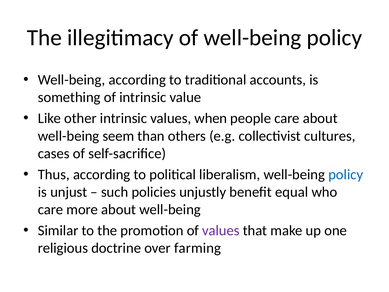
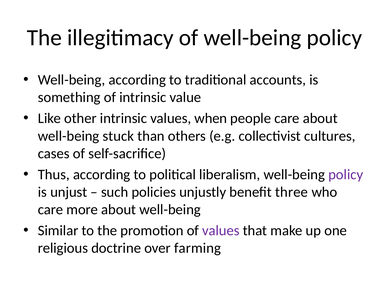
seem: seem -> stuck (118, 136)
policy colour: blue -> purple (346, 174)
equal: equal -> three (292, 192)
